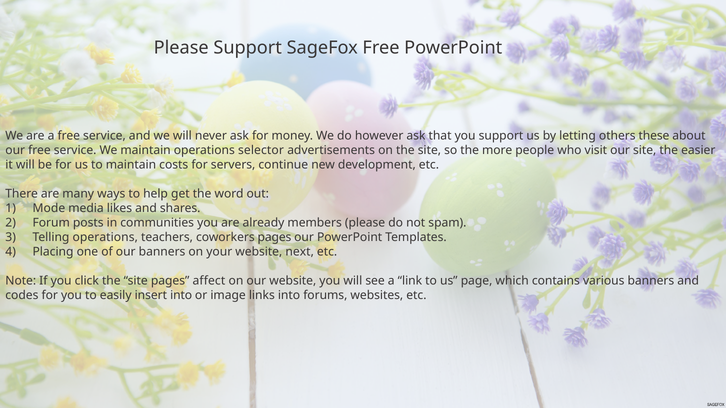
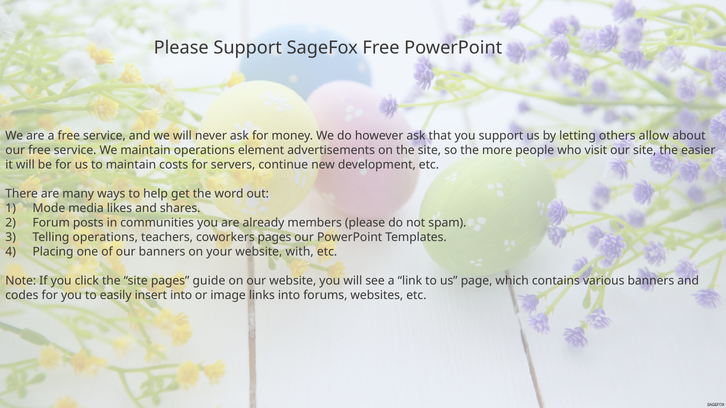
these: these -> allow (654, 136)
selector: selector -> element (261, 151)
next: next -> with (300, 252)
affect: affect -> guide (209, 281)
